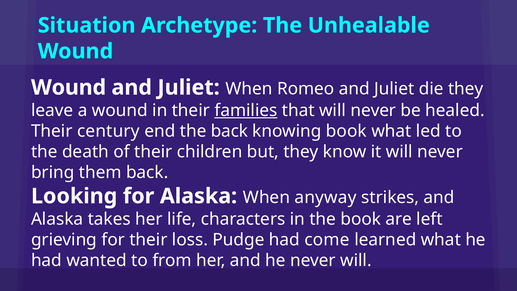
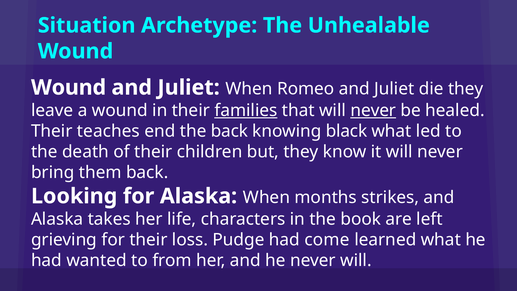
never underline: none -> present (373, 110)
century: century -> teaches (108, 131)
knowing book: book -> black (347, 131)
anyway: anyway -> months (326, 197)
